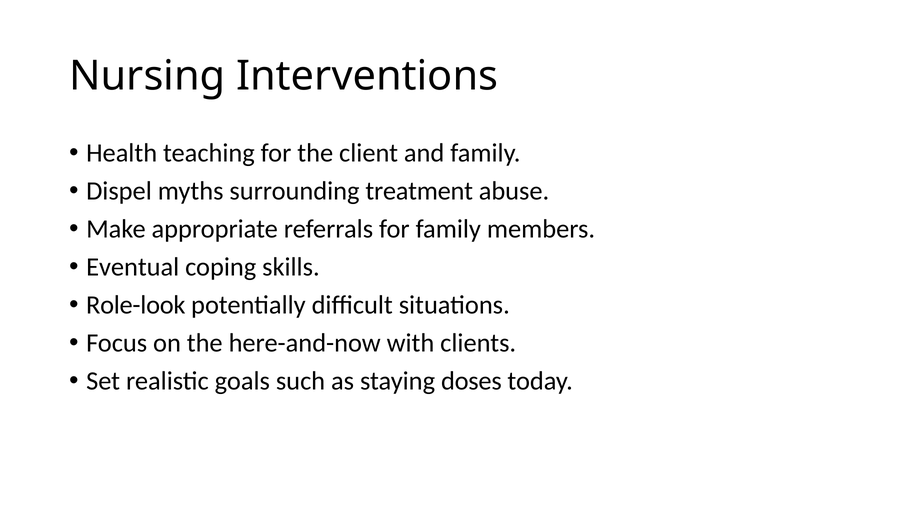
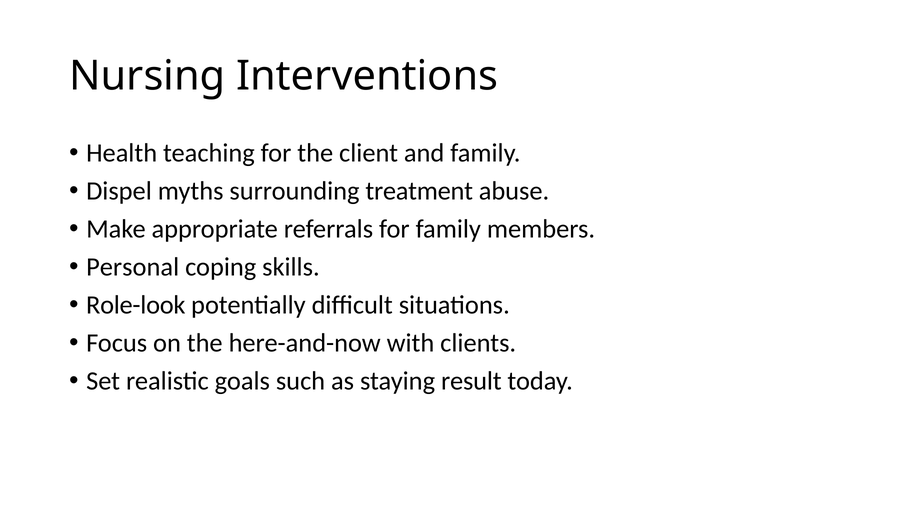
Eventual: Eventual -> Personal (133, 267)
doses: doses -> result (471, 381)
